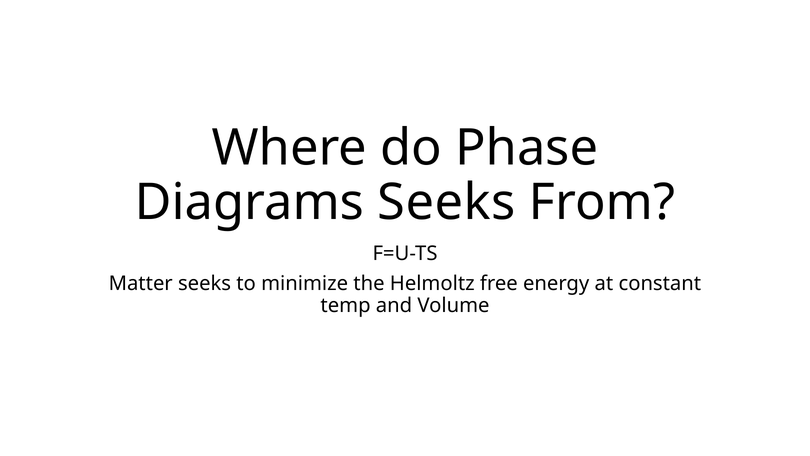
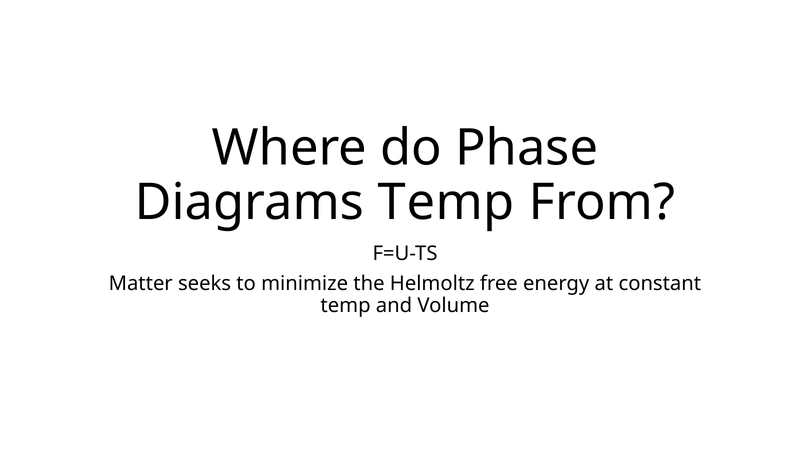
Diagrams Seeks: Seeks -> Temp (446, 202)
